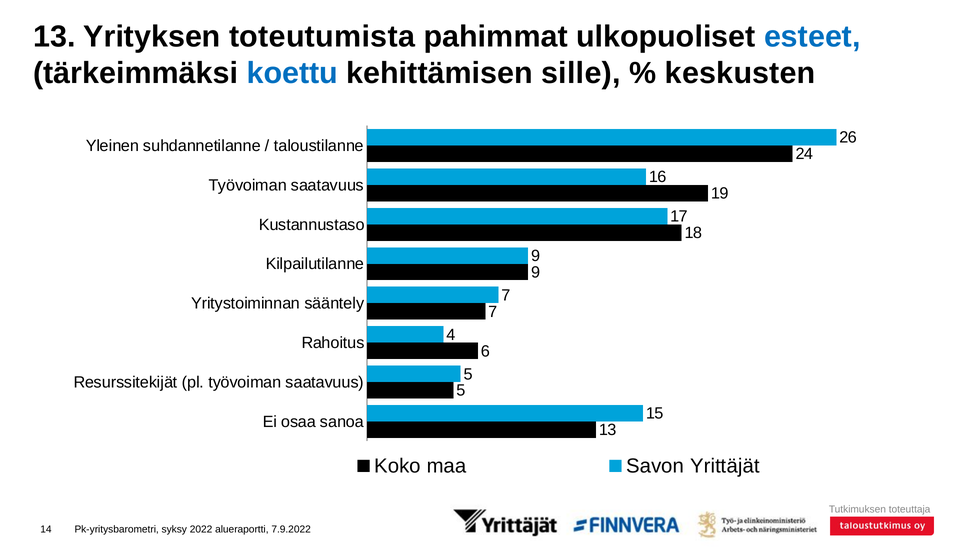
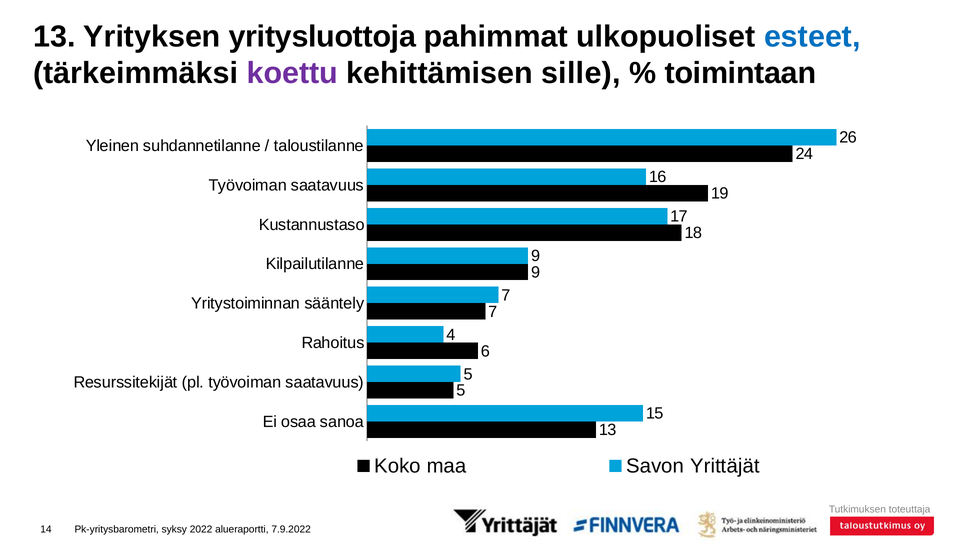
toteutumista: toteutumista -> yritysluottoja (322, 37)
koettu colour: blue -> purple (292, 73)
keskusten: keskusten -> toimintaan (740, 73)
